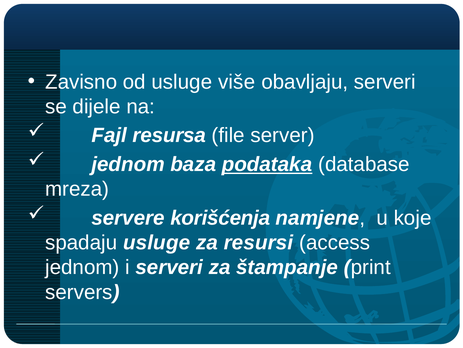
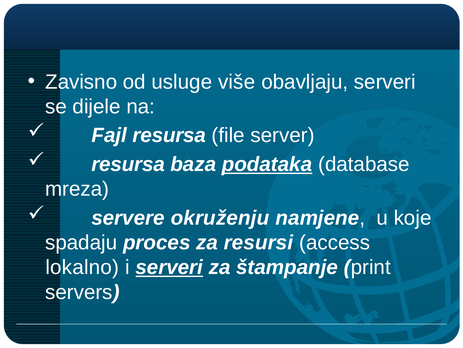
jednom: jednom -> resursa (128, 164)
korišćenja: korišćenja -> okruženju (220, 218)
spadaju usluge: usluge -> proces (157, 242)
jednom: jednom -> lokalno (82, 267)
serveri underline: none -> present (169, 267)
